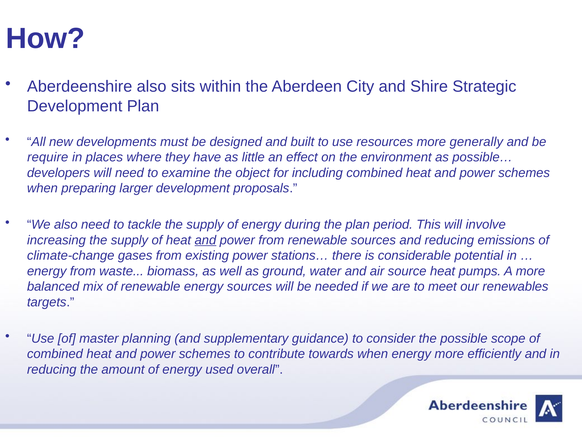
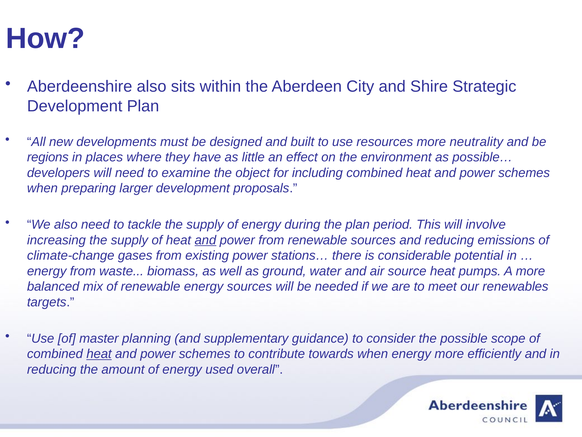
generally: generally -> neutrality (476, 142)
require: require -> regions (48, 157)
heat underline: none -> present (99, 354)
